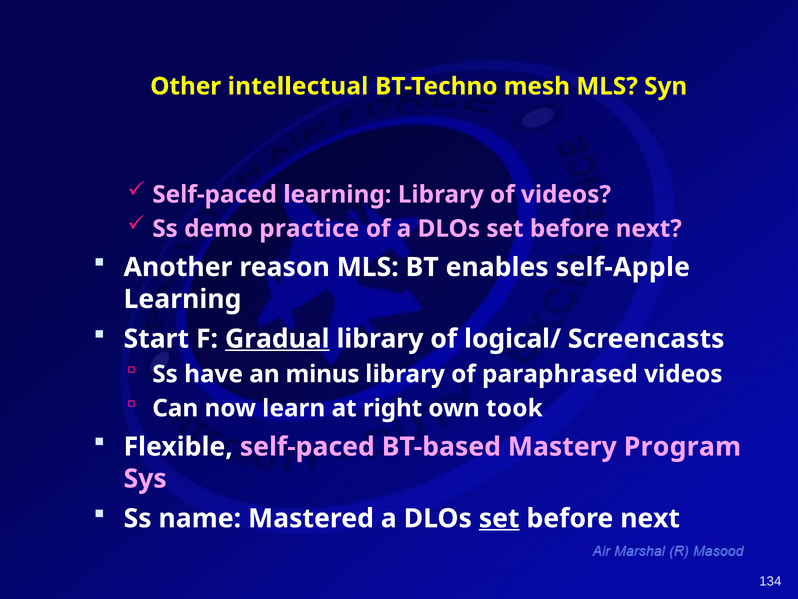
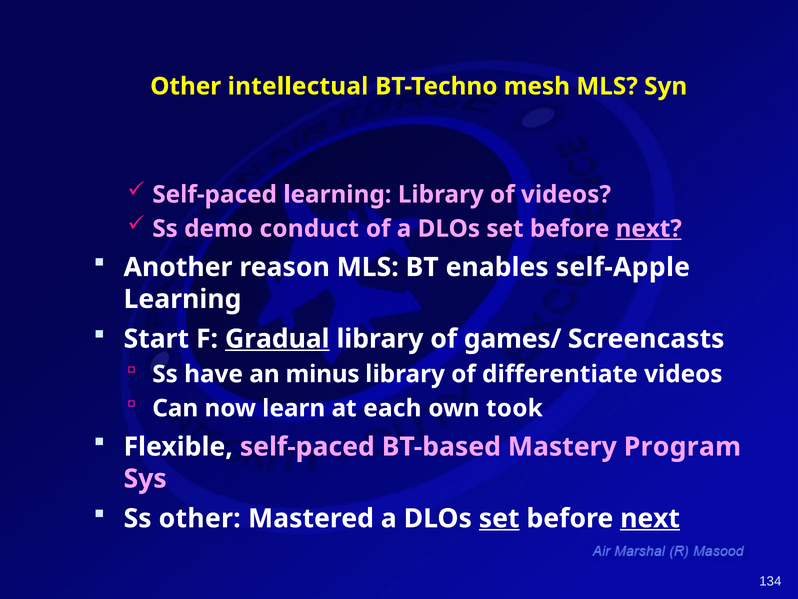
practice: practice -> conduct (309, 228)
next underline: none -> present (649, 228)
logical/: logical/ -> games/ (513, 339)
paraphrased: paraphrased -> differentiate (560, 374)
right: right -> each (392, 408)
Ss name: name -> other (200, 518)
next underline: none -> present (650, 518)
